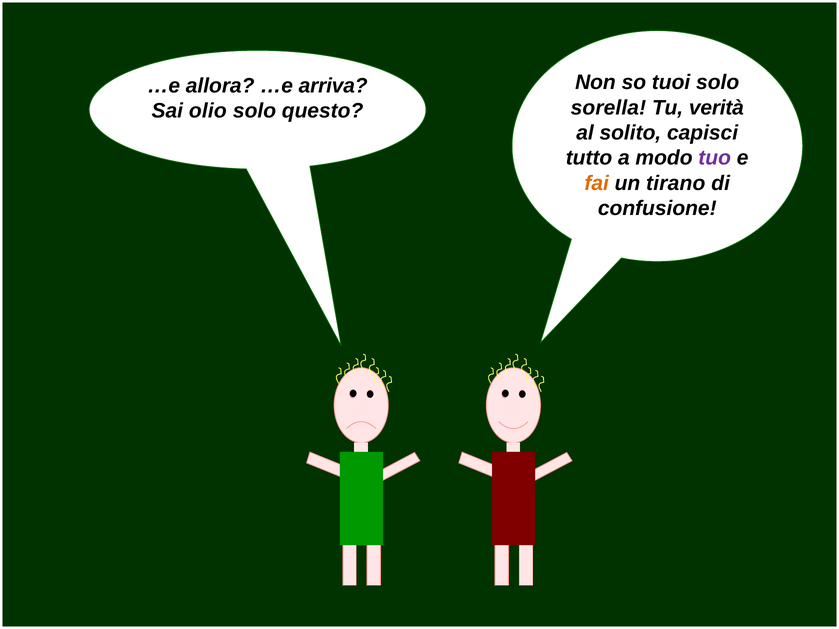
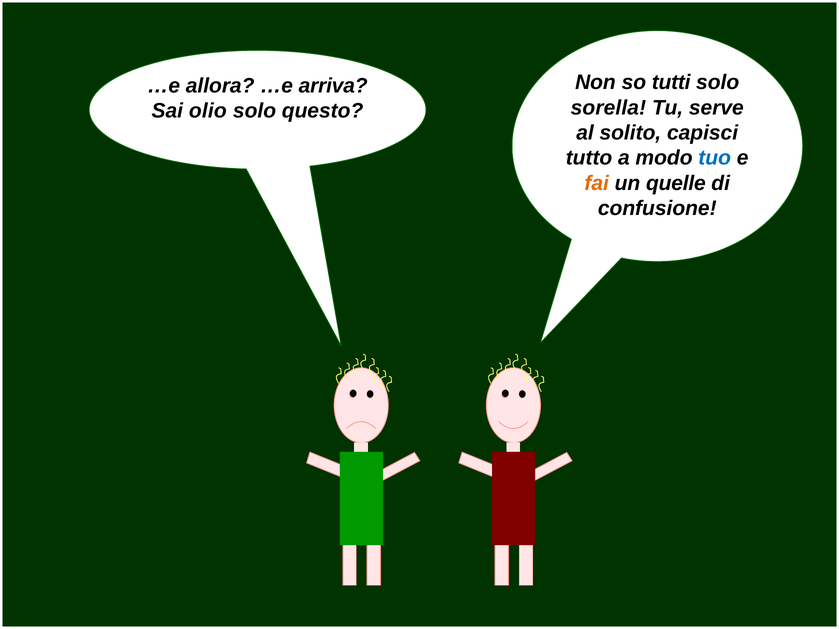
tuoi: tuoi -> tutti (671, 83)
verità: verità -> serve (716, 108)
tuo colour: purple -> blue (715, 158)
tirano: tirano -> quelle (676, 183)
